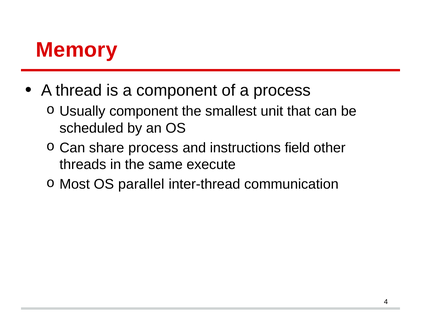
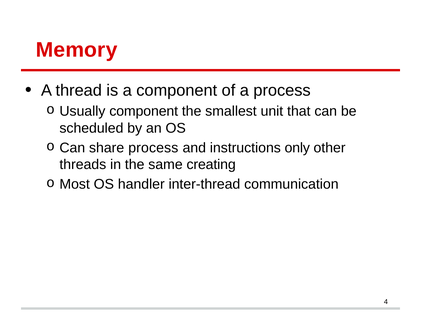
field: field -> only (297, 148)
execute: execute -> creating (211, 164)
parallel: parallel -> handler (141, 184)
